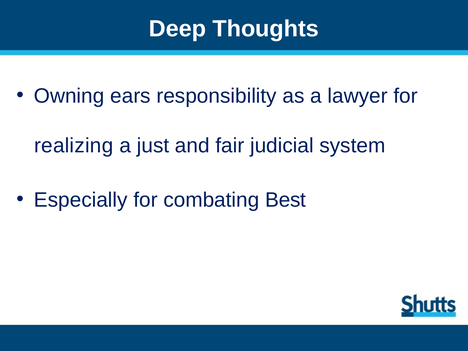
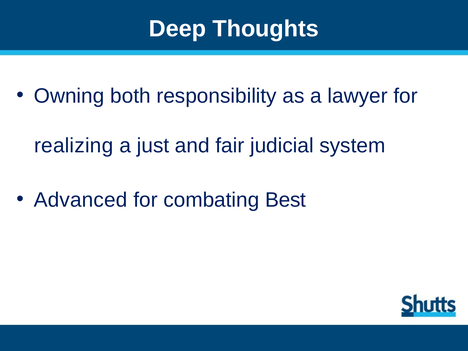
ears: ears -> both (130, 96)
Especially: Especially -> Advanced (81, 200)
